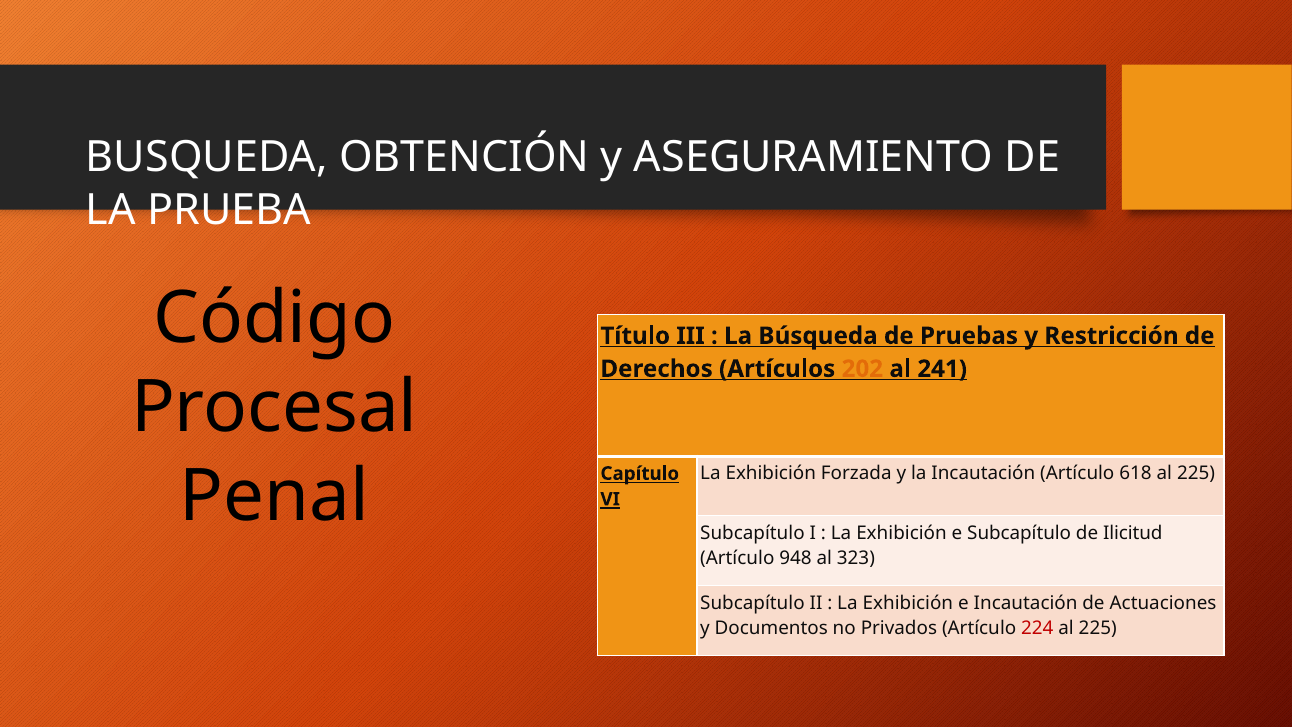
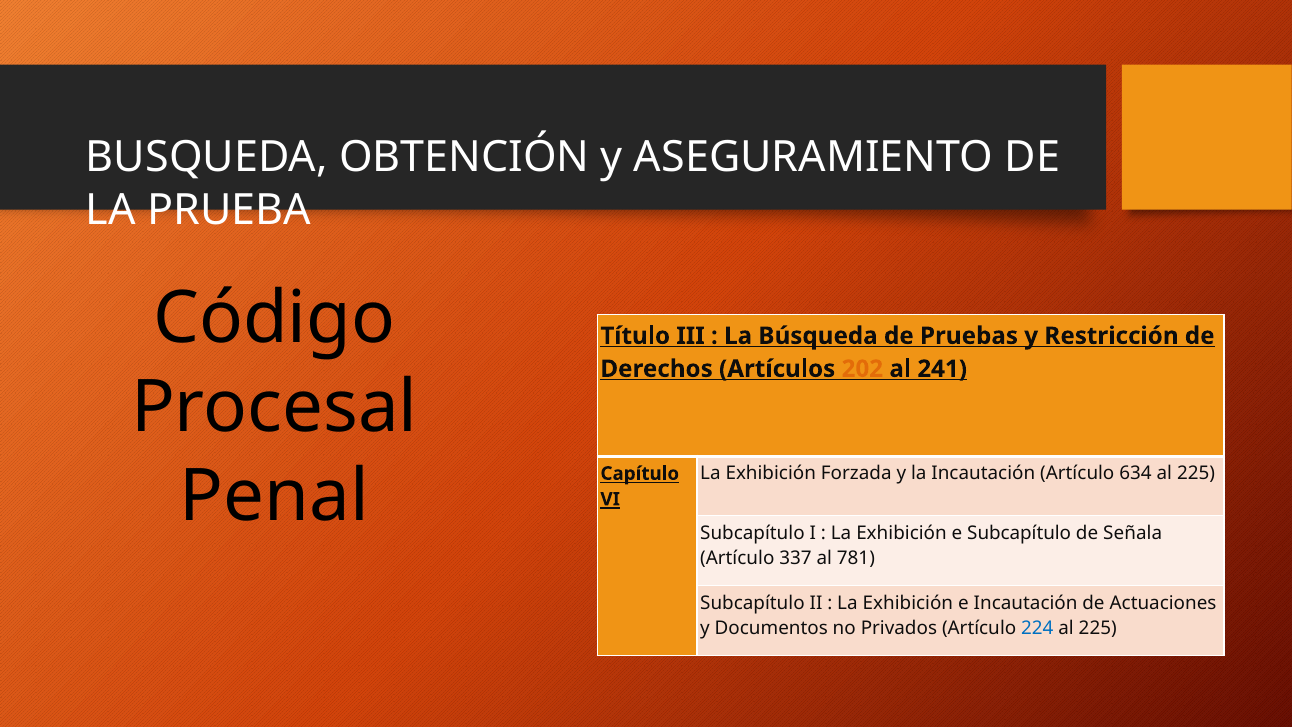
618: 618 -> 634 (1135, 473)
Ilicitud: Ilicitud -> Señala (1133, 533)
948: 948 -> 337 (795, 558)
323: 323 -> 781 (856, 558)
224 colour: red -> blue (1037, 628)
